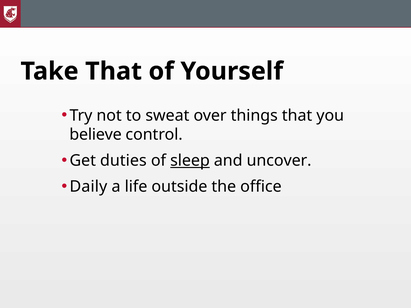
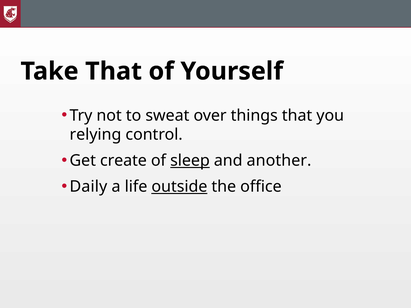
believe: believe -> relying (95, 135)
duties: duties -> create (123, 161)
uncover: uncover -> another (279, 161)
outside underline: none -> present (179, 187)
